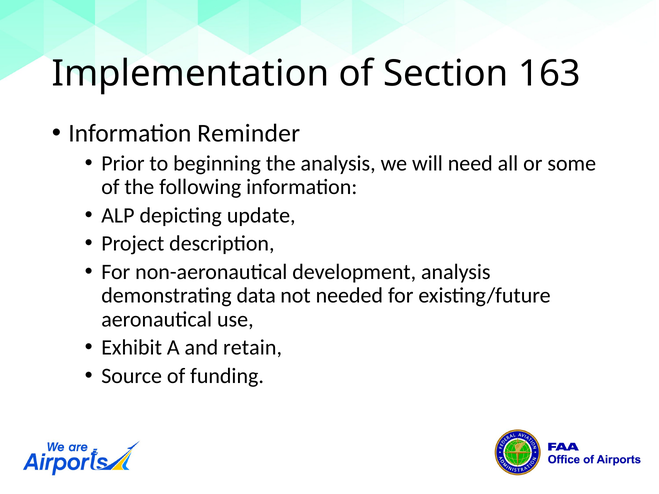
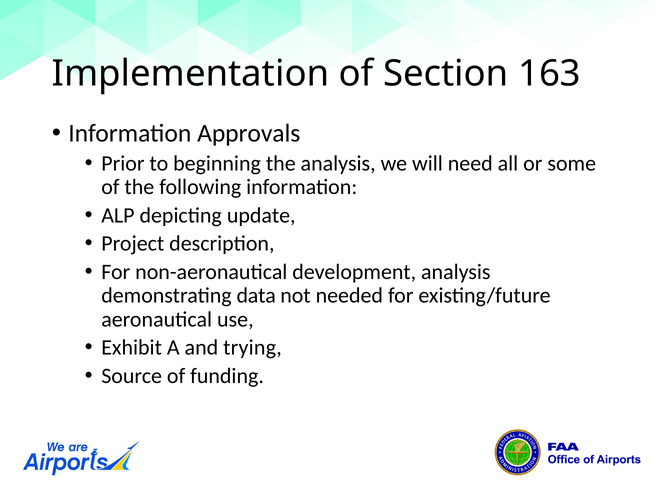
Reminder: Reminder -> Approvals (249, 133)
retain: retain -> trying (252, 348)
